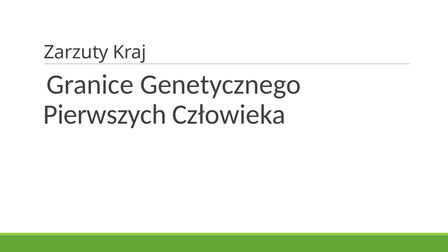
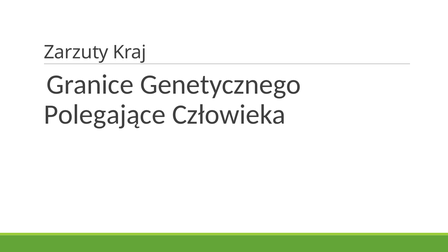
Pierwszych: Pierwszych -> Polegające (105, 115)
